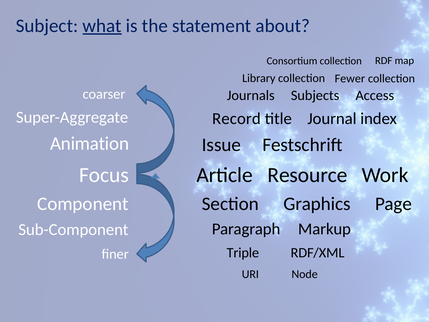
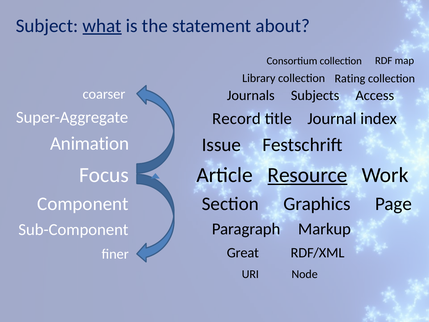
Fewer: Fewer -> Rating (350, 78)
Resource underline: none -> present (307, 175)
Triple: Triple -> Great (243, 252)
